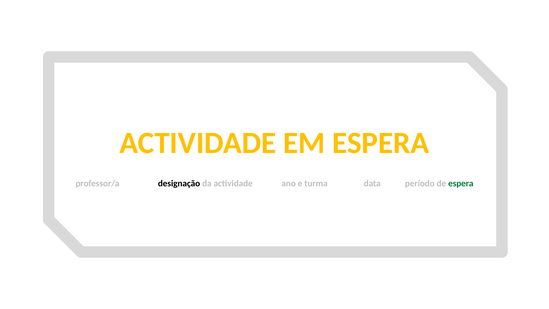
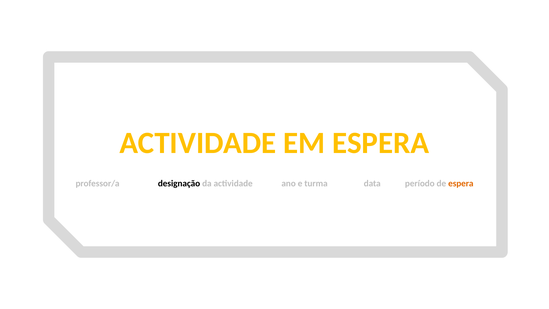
espera colour: green -> orange (461, 183)
